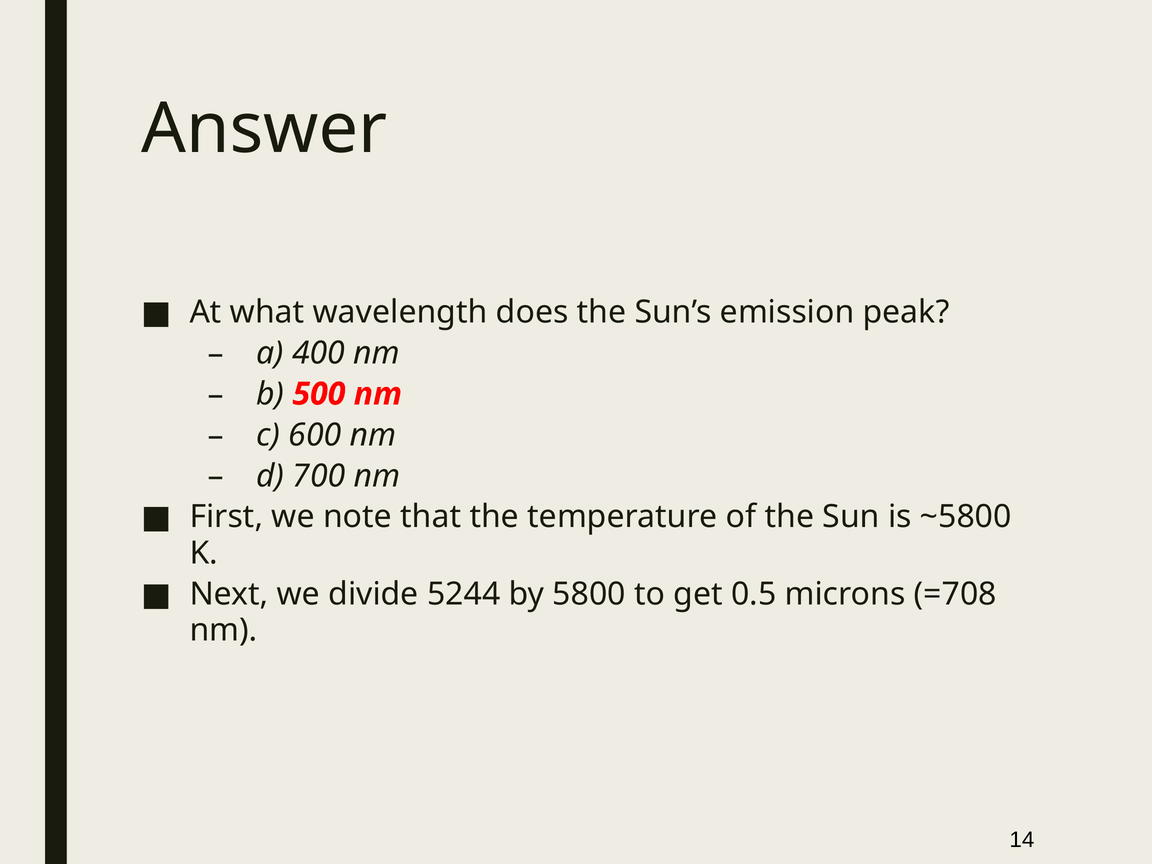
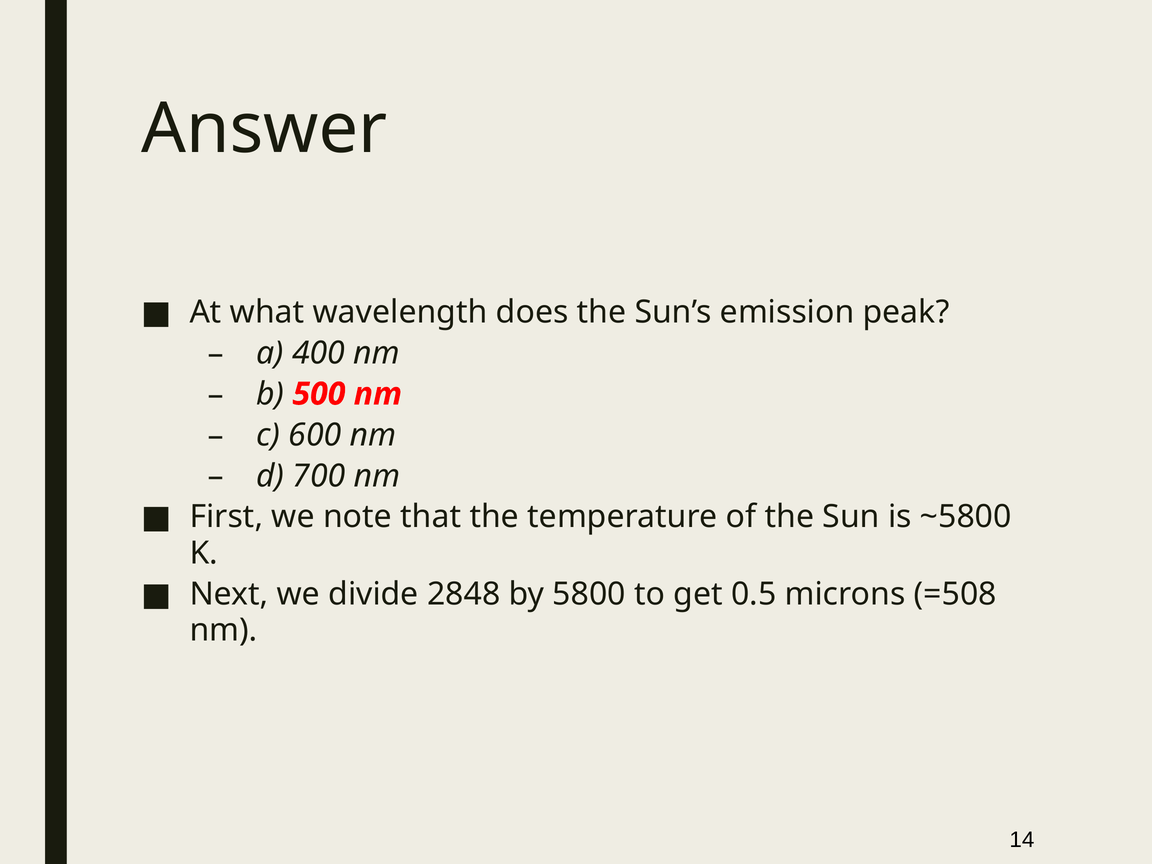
5244: 5244 -> 2848 (464, 594)
=708: =708 -> =508 (955, 594)
